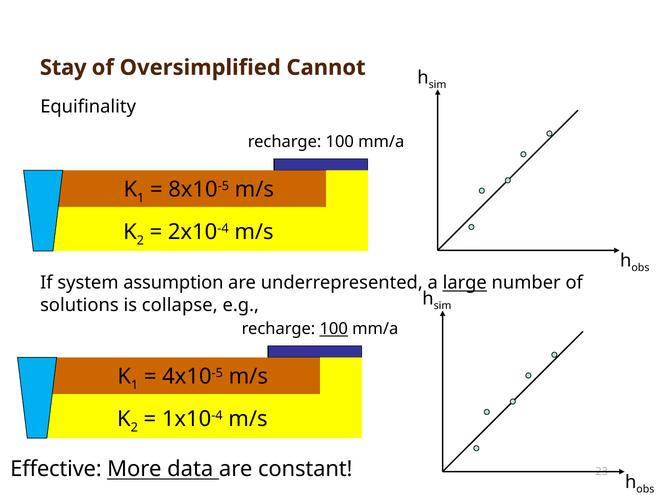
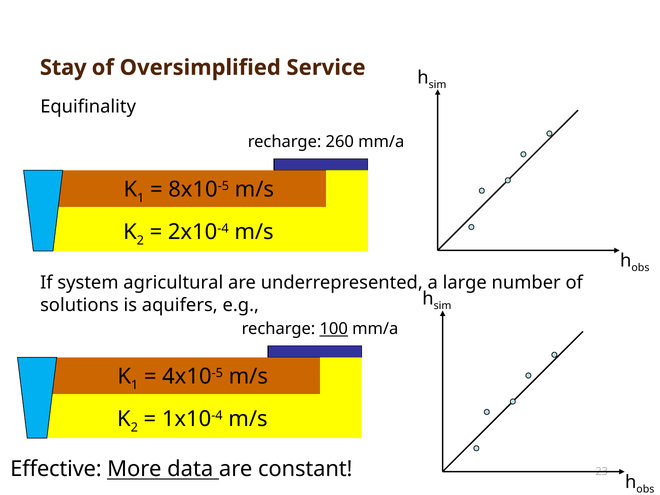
Cannot: Cannot -> Service (326, 68)
100: 100 -> 260 (340, 142)
assumption: assumption -> agricultural (173, 283)
large underline: present -> none (465, 283)
collapse: collapse -> aquifers (180, 305)
